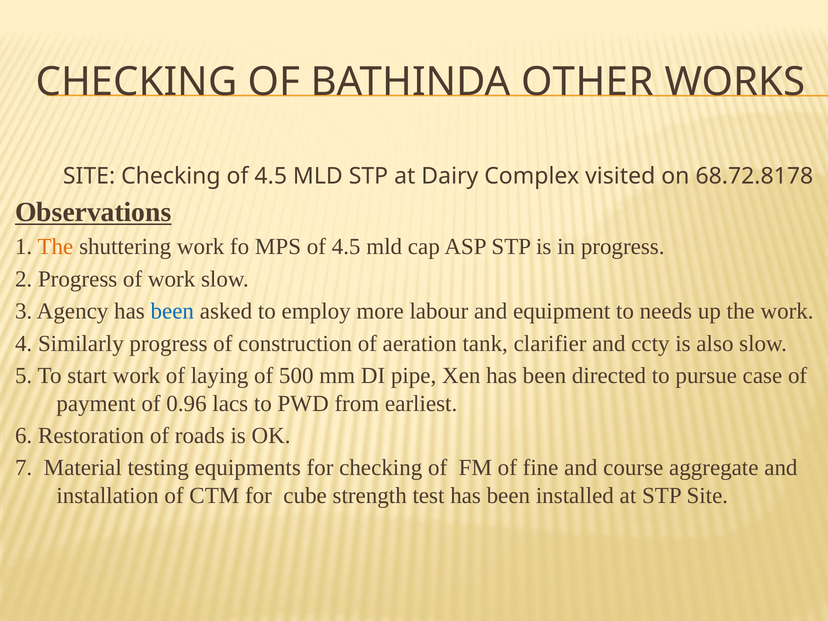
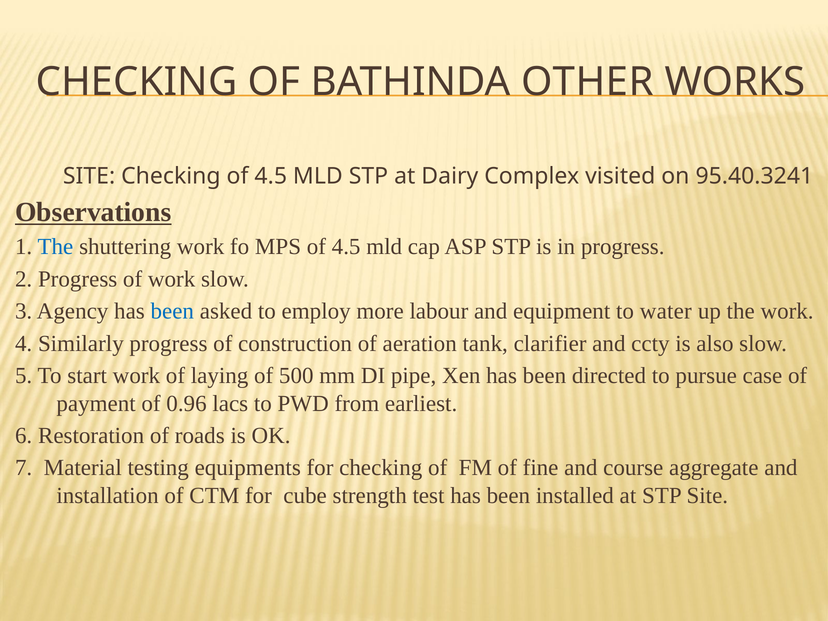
68.72.8178: 68.72.8178 -> 95.40.3241 (754, 176)
The colour: orange -> blue (55, 247)
needs: needs -> water (666, 311)
